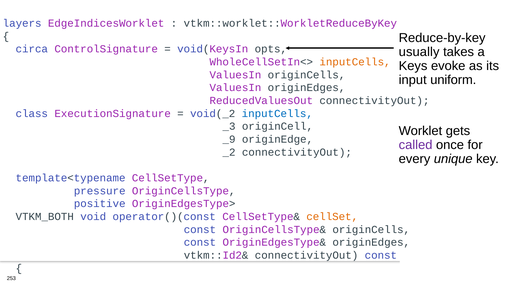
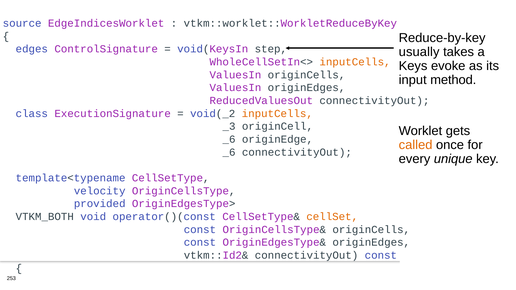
layers: layers -> source (22, 23)
circa: circa -> edges (32, 49)
opts: opts -> step (271, 49)
uniform: uniform -> method (453, 80)
inputCells colour: blue -> orange (277, 114)
_9: _9 -> _6 (229, 139)
called colour: purple -> orange (416, 145)
_2: _2 -> _6 (229, 152)
pressure: pressure -> velocity (100, 191)
positive: positive -> provided (100, 204)
